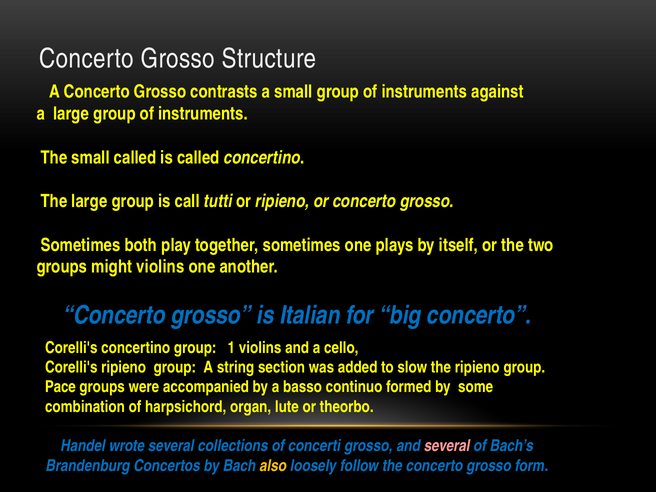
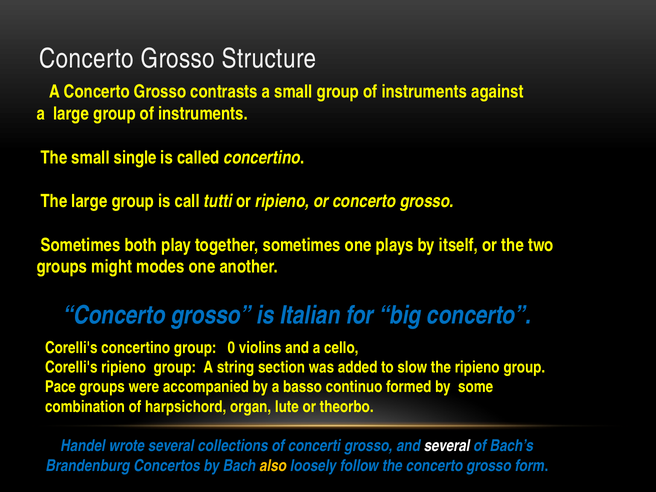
small called: called -> single (135, 158)
might violins: violins -> modes (160, 267)
1: 1 -> 0 (231, 348)
several colour: pink -> white (447, 446)
